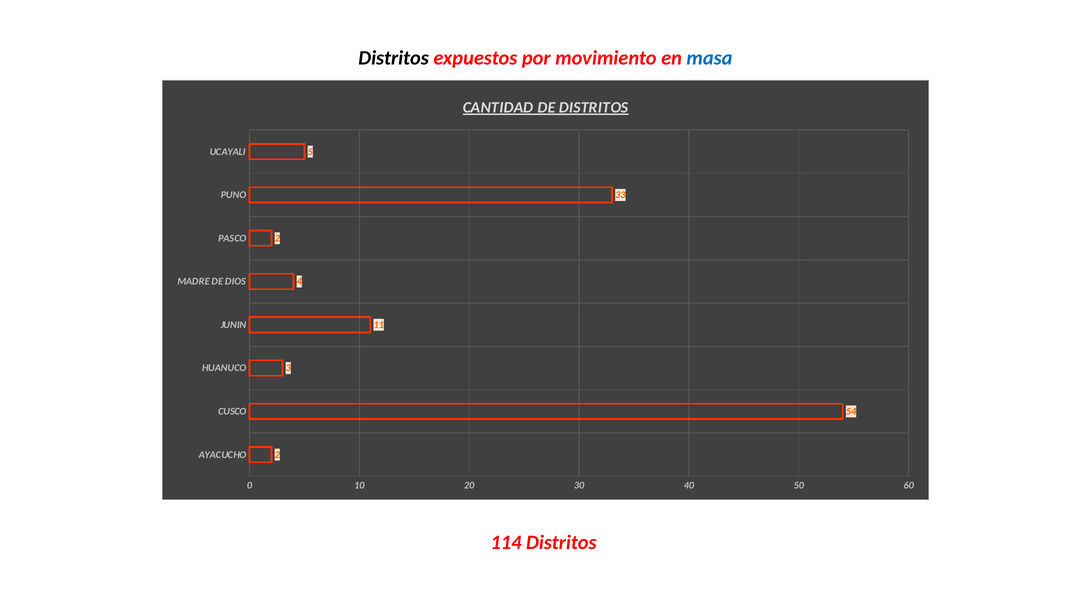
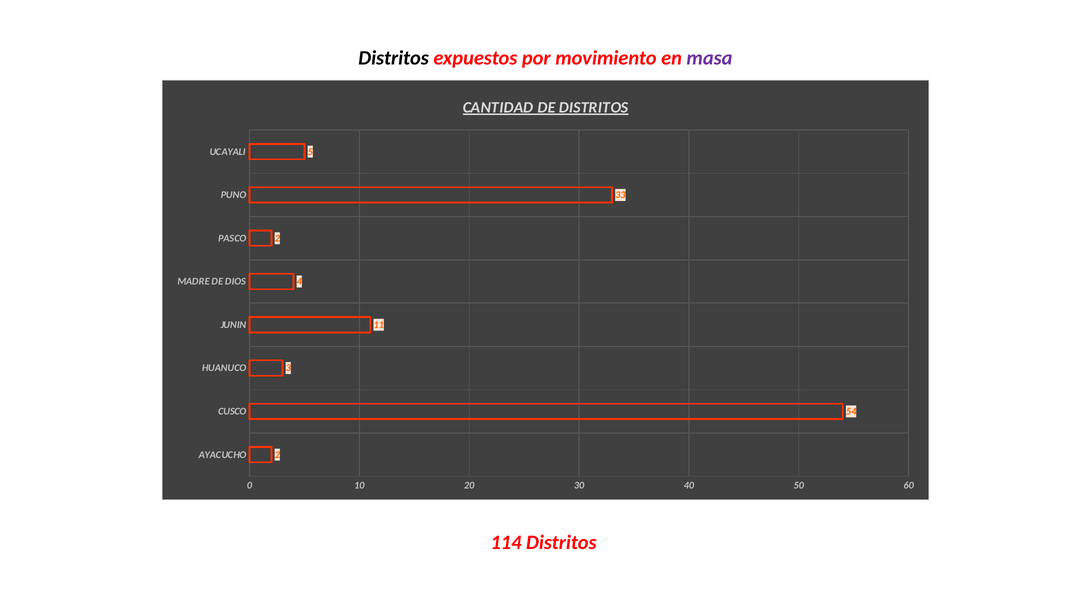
masa colour: blue -> purple (709, 58)
